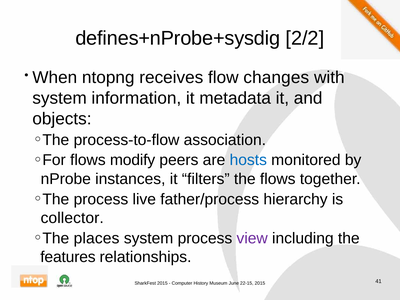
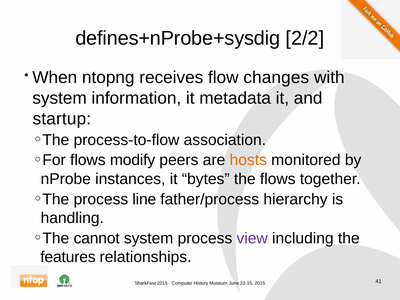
objects: objects -> startup (62, 119)
hosts colour: blue -> orange (248, 160)
filters: filters -> bytes (206, 179)
live: live -> line (144, 199)
collector: collector -> handling (72, 218)
places: places -> cannot (97, 238)
